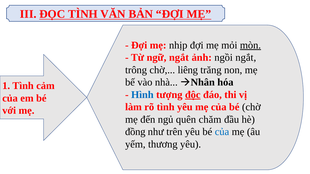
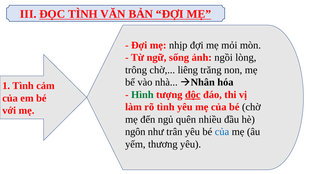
mòn underline: present -> none (250, 45)
ngữ ngắt: ngắt -> sống (179, 58)
ngồi ngắt: ngắt -> lòng (246, 58)
Hình colour: blue -> green (142, 95)
chăm: chăm -> nhiều (210, 120)
đồng: đồng -> ngôn (135, 132)
trên: trên -> trân (174, 132)
